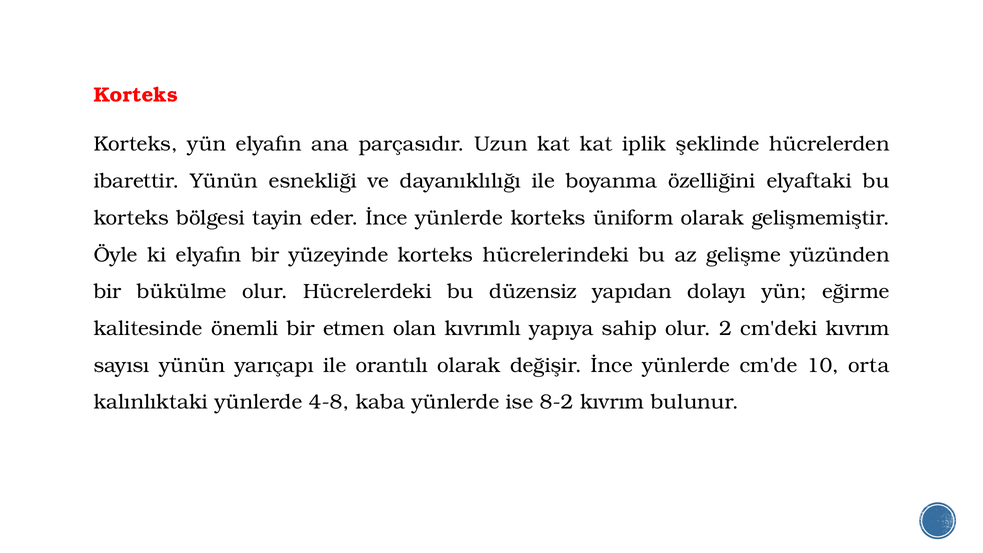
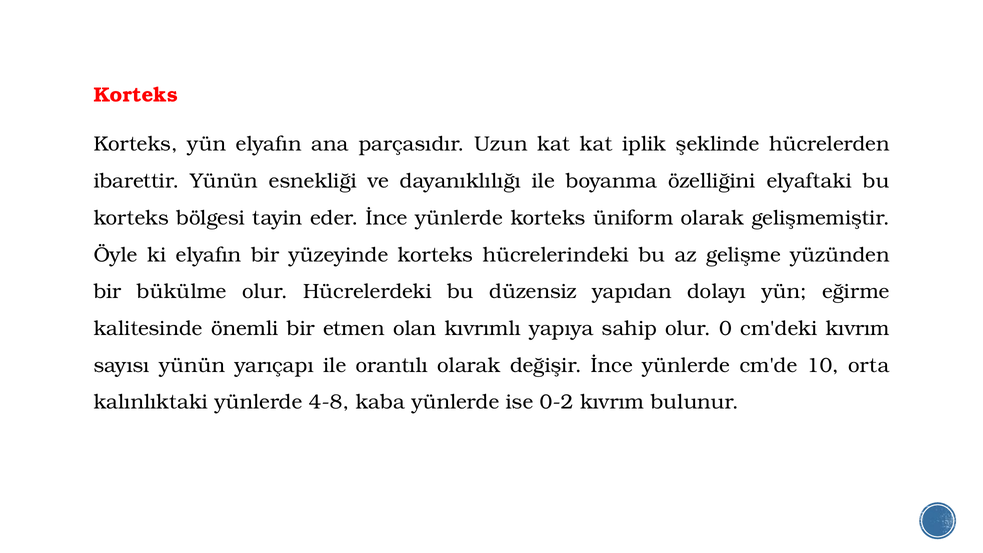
2: 2 -> 0 (726, 328)
8-2: 8-2 -> 0-2 (557, 402)
